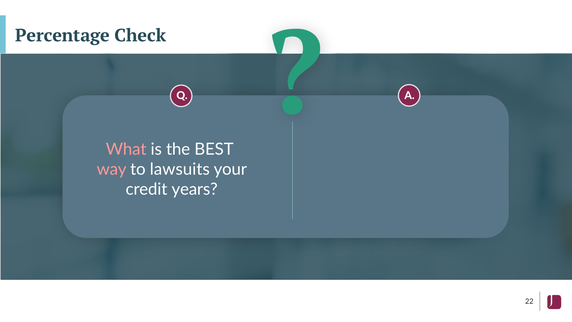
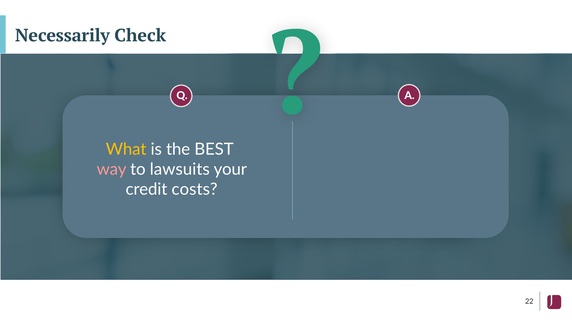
Percentage: Percentage -> Necessarily (63, 36)
What colour: pink -> yellow (126, 149)
years: years -> costs (195, 189)
